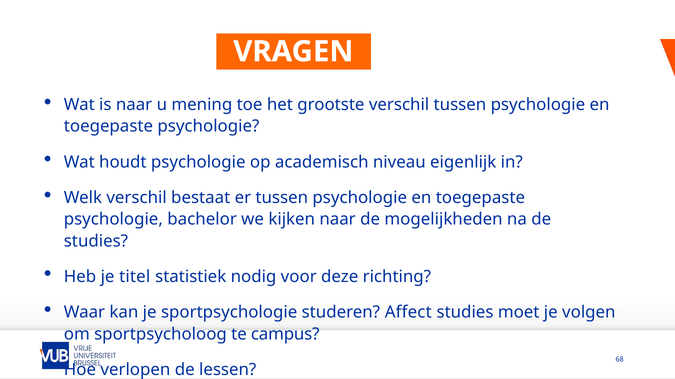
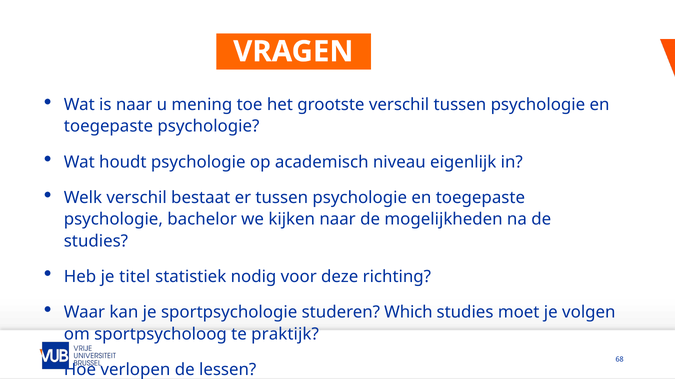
Affect: Affect -> Which (408, 313)
campus: campus -> praktijk (285, 335)
